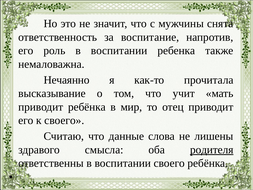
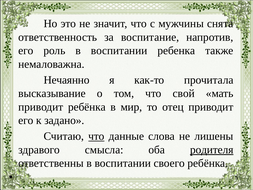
учит: учит -> свой (184, 93)
к своего: своего -> задано (64, 120)
что underline: none -> present (96, 136)
